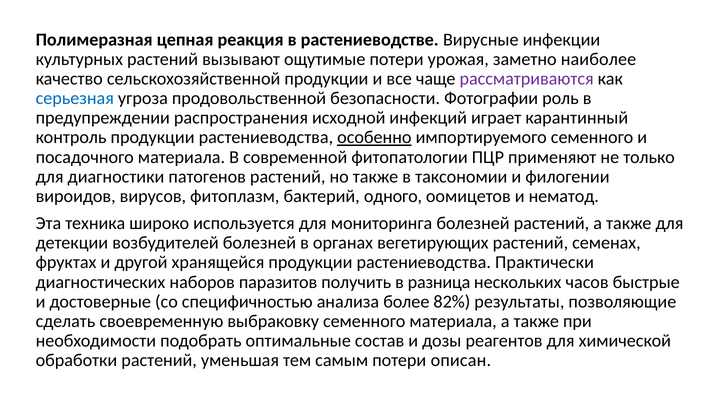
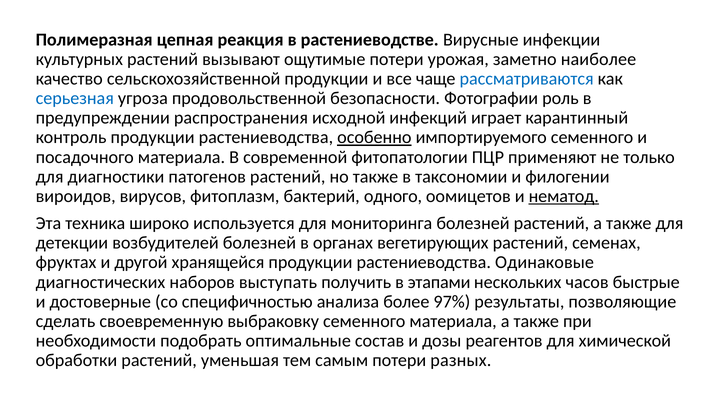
рассматриваются colour: purple -> blue (527, 79)
нематод underline: none -> present (564, 196)
Практически: Практически -> Одинаковые (545, 262)
паразитов: паразитов -> выступать (278, 282)
разница: разница -> этапами (439, 282)
82%: 82% -> 97% (452, 302)
описан: описан -> разных (461, 360)
